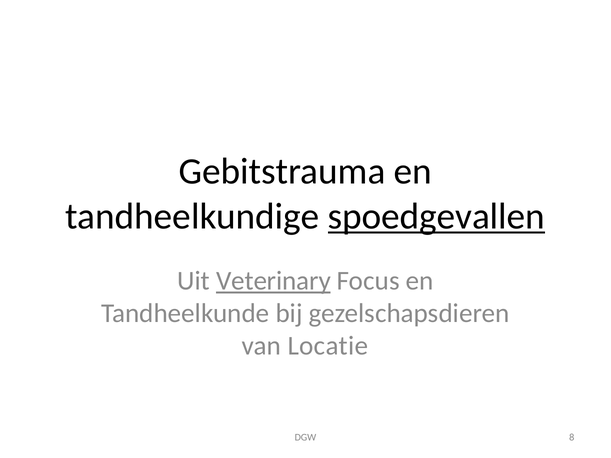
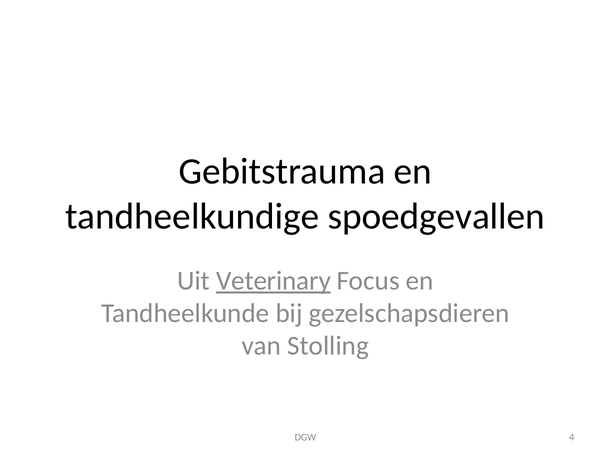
spoedgevallen underline: present -> none (436, 216)
Locatie: Locatie -> Stolling (328, 346)
8: 8 -> 4 (572, 438)
